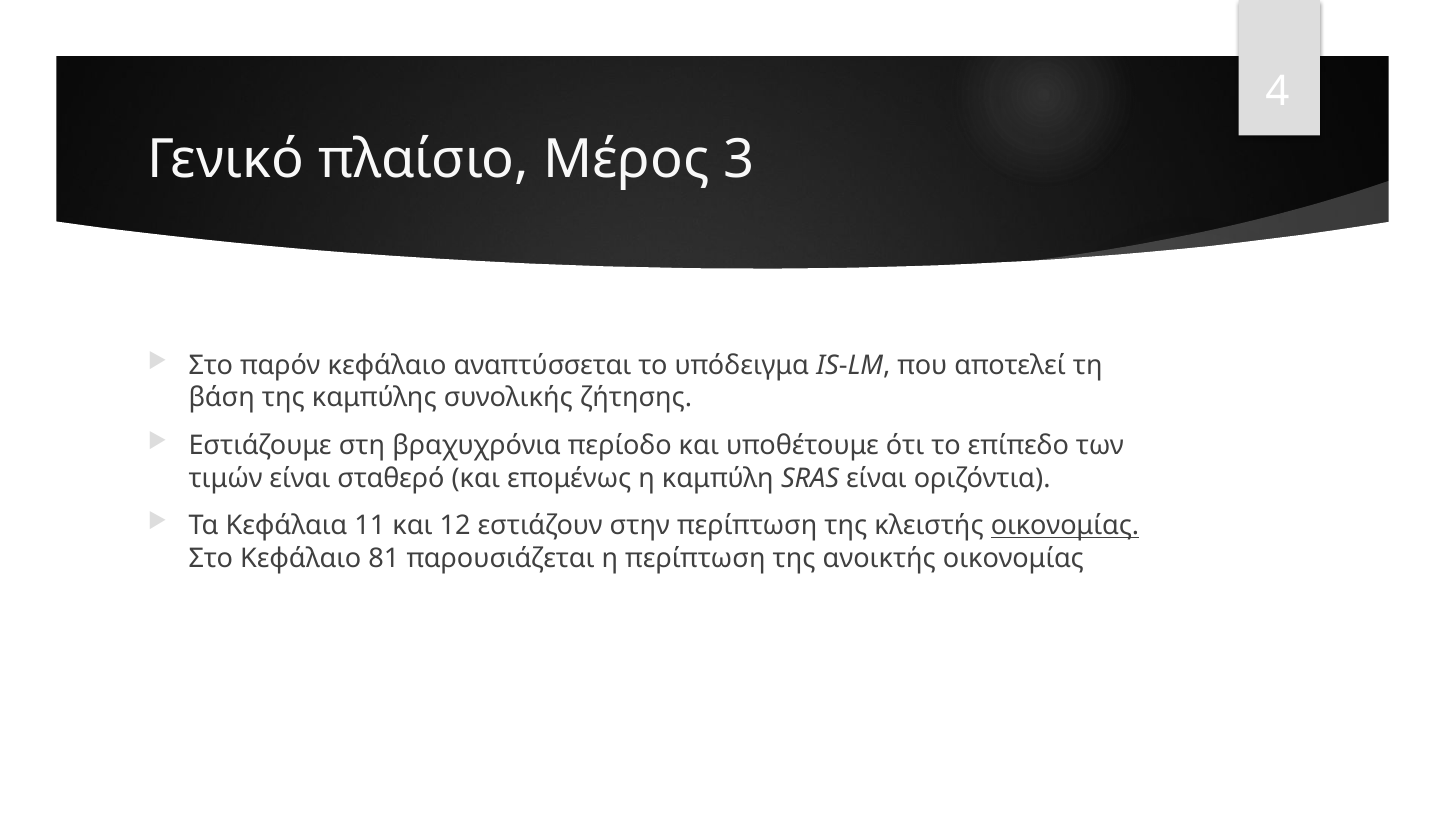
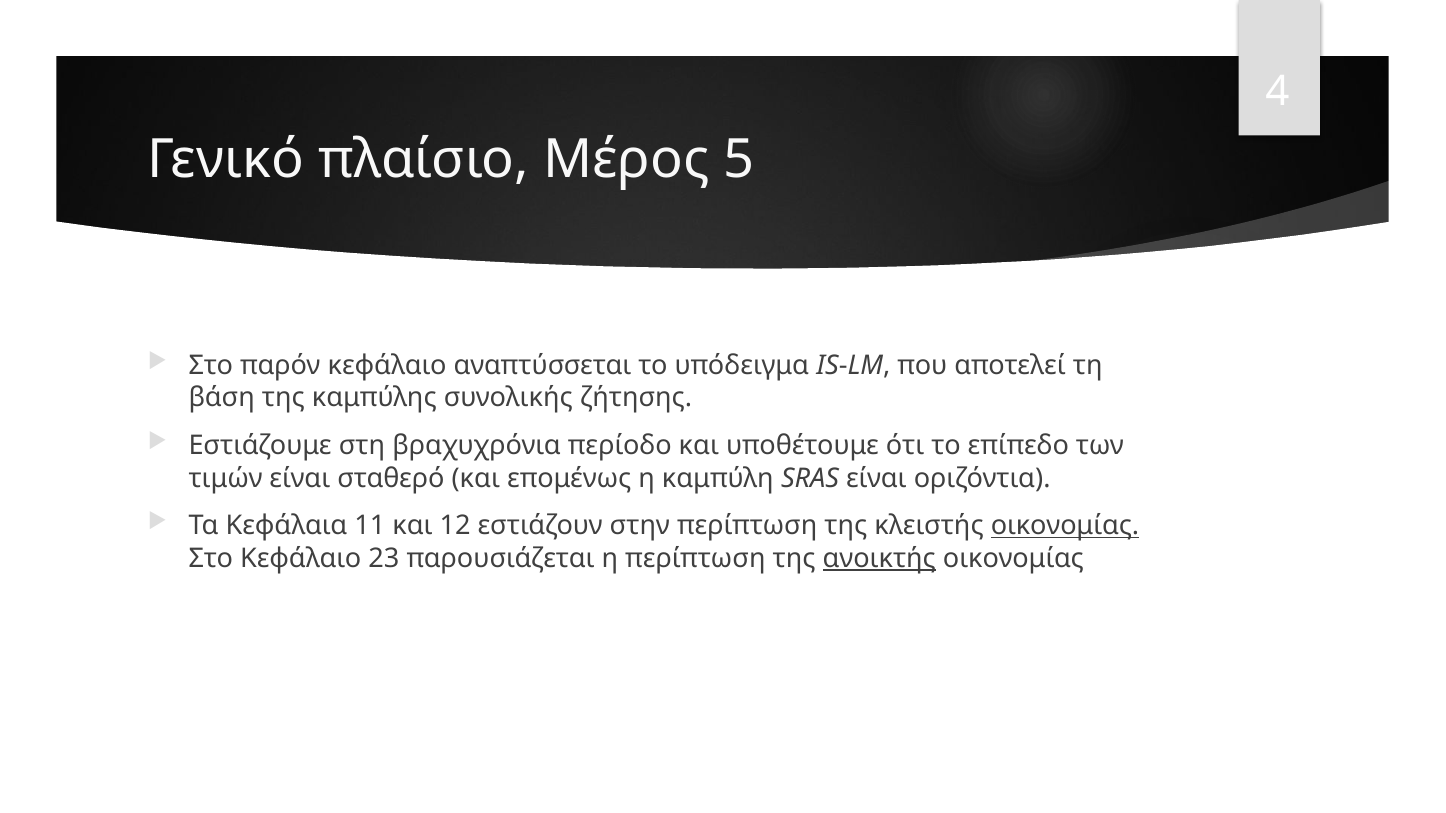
3: 3 -> 5 (739, 159)
81: 81 -> 23 (384, 558)
ανοικτής underline: none -> present (879, 558)
